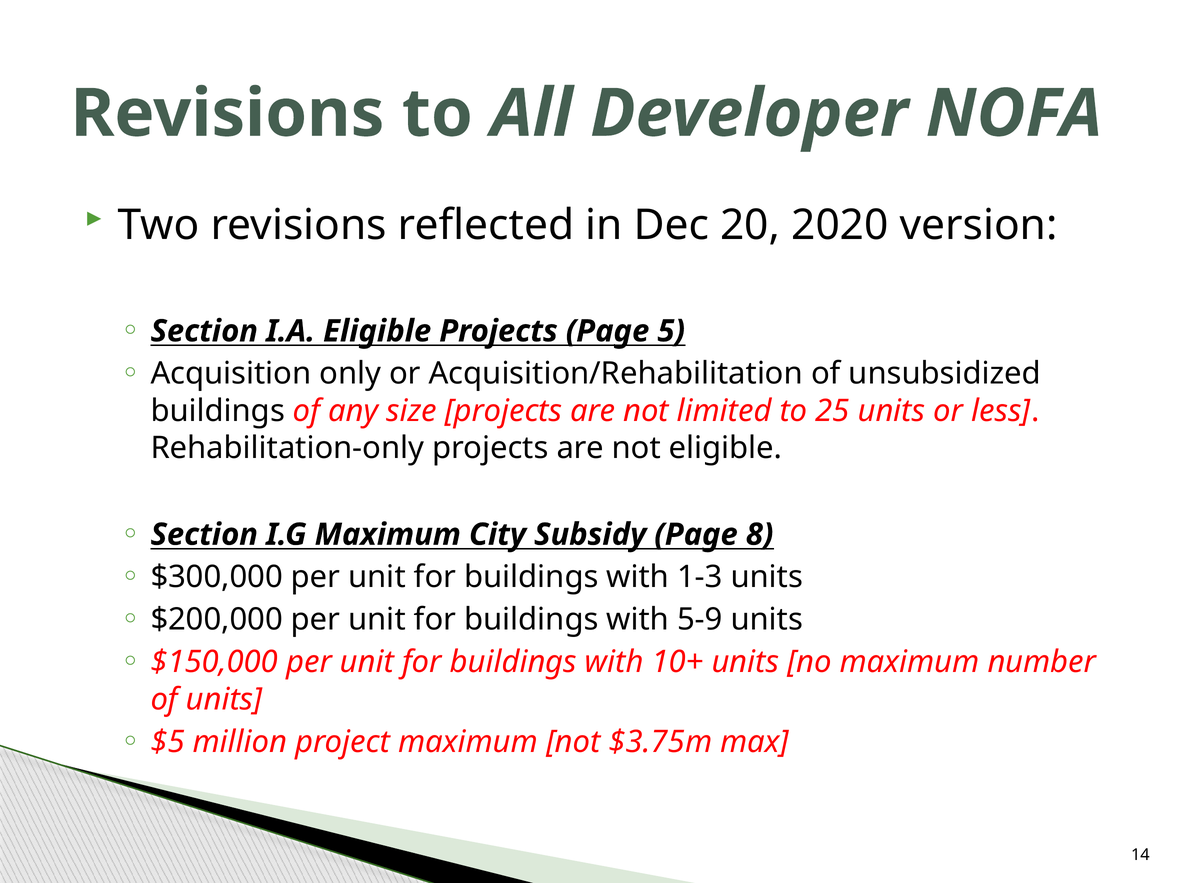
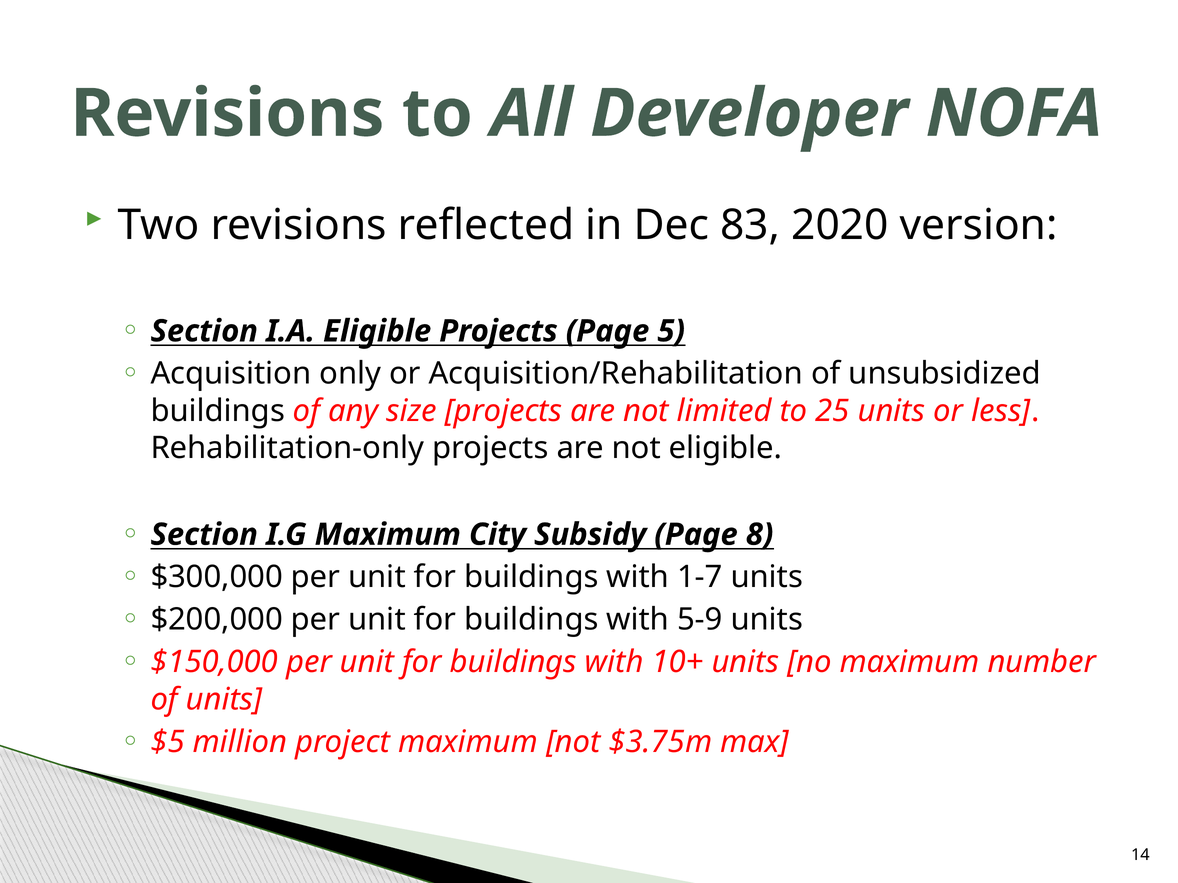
20: 20 -> 83 (750, 225)
1-3: 1-3 -> 1-7 (700, 577)
